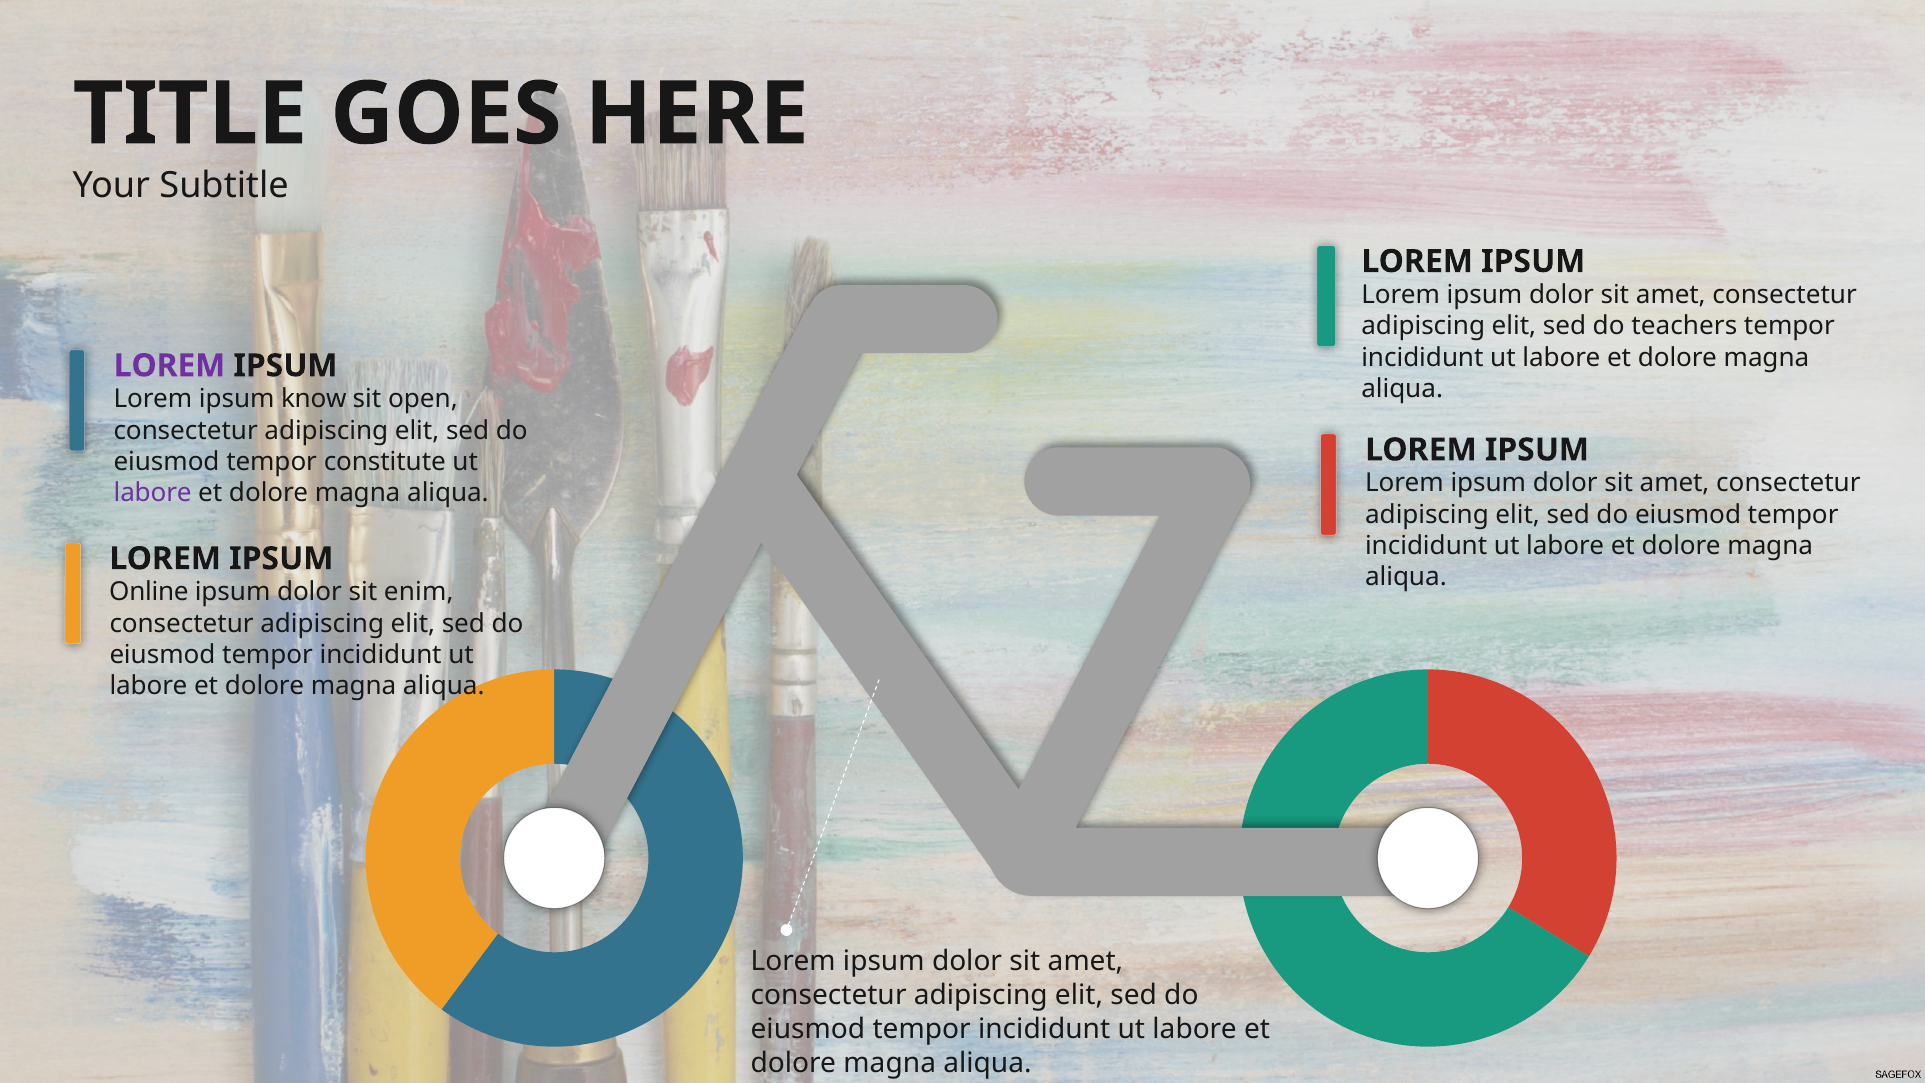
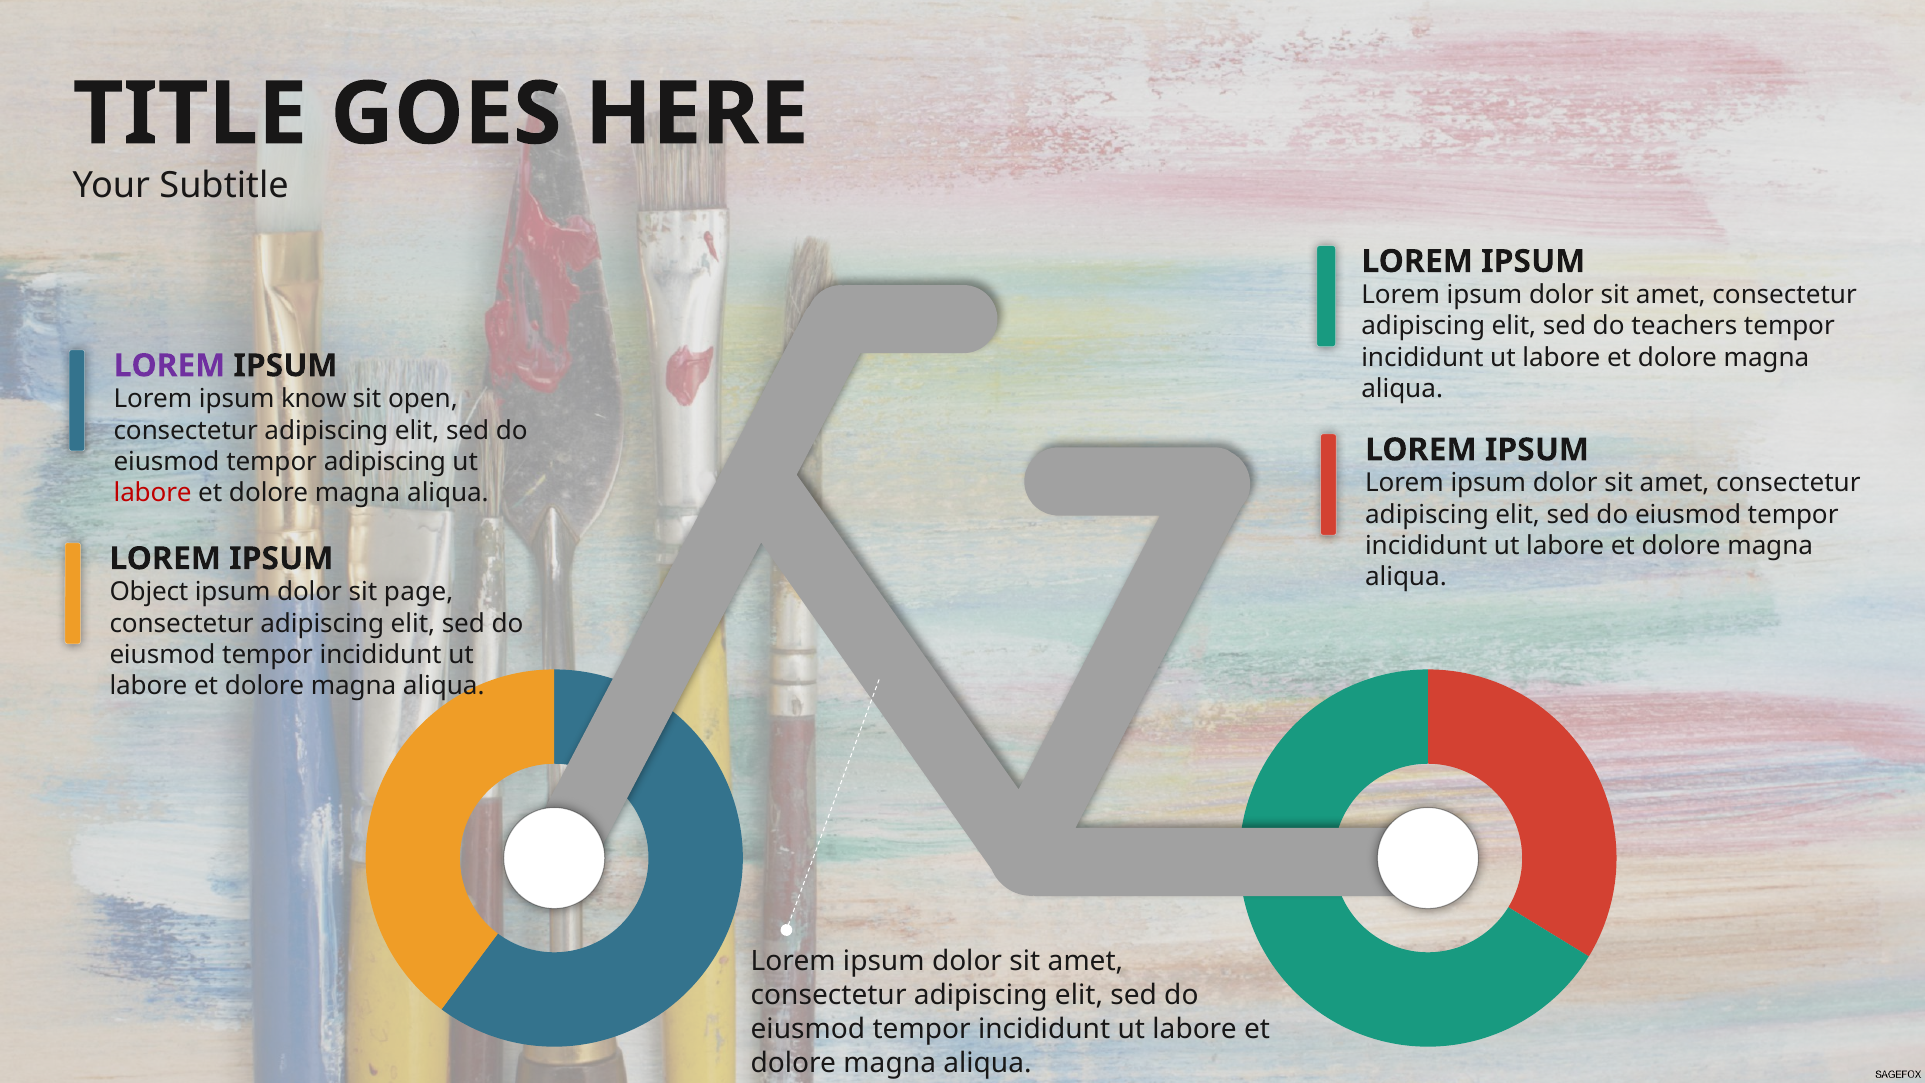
tempor constitute: constitute -> adipiscing (385, 462)
labore colour: purple -> red (153, 493)
Online: Online -> Object (149, 592)
enim: enim -> page (419, 592)
